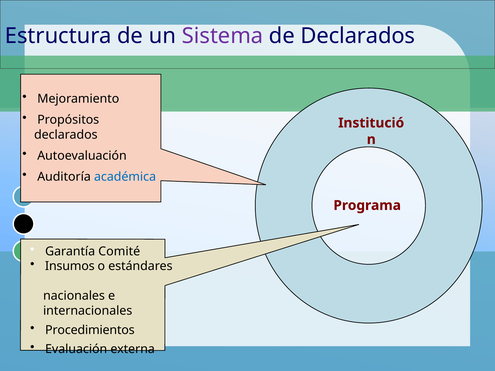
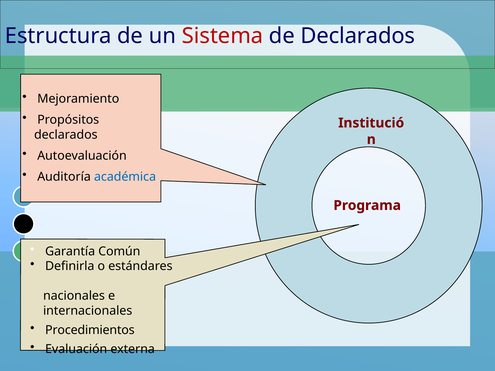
Sistema colour: purple -> red (222, 36)
Comité: Comité -> Común (119, 251)
Insumos: Insumos -> Definirla (70, 266)
